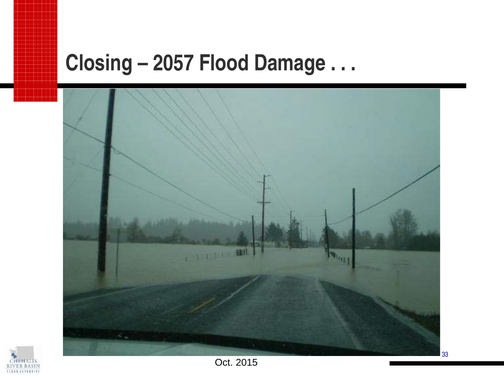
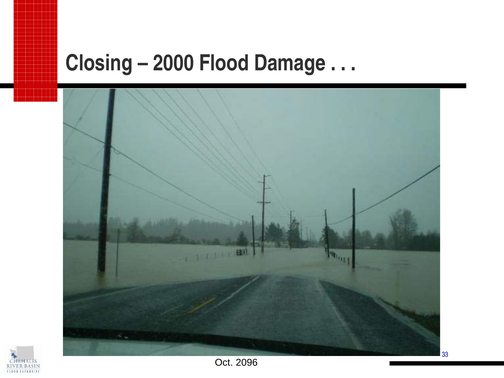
2057: 2057 -> 2000 (174, 63)
2015: 2015 -> 2096 (247, 363)
